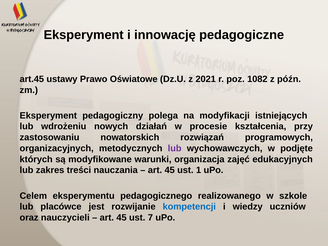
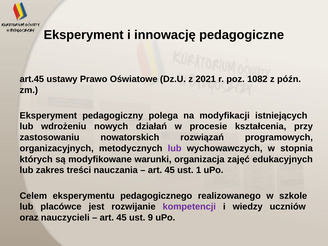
podjęte: podjęte -> stopnia (297, 148)
kompetencji colour: blue -> purple (189, 207)
7: 7 -> 9 (150, 218)
